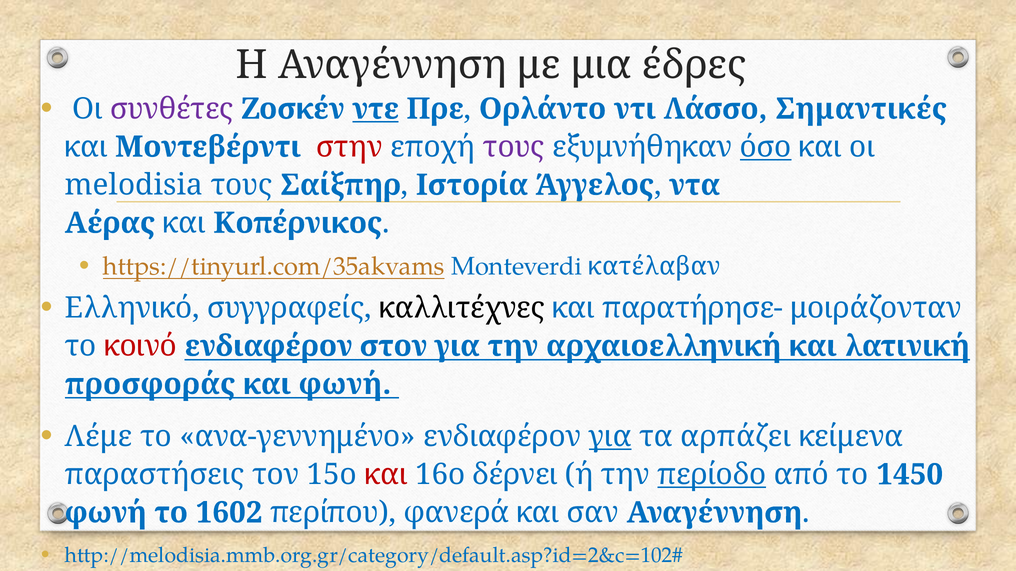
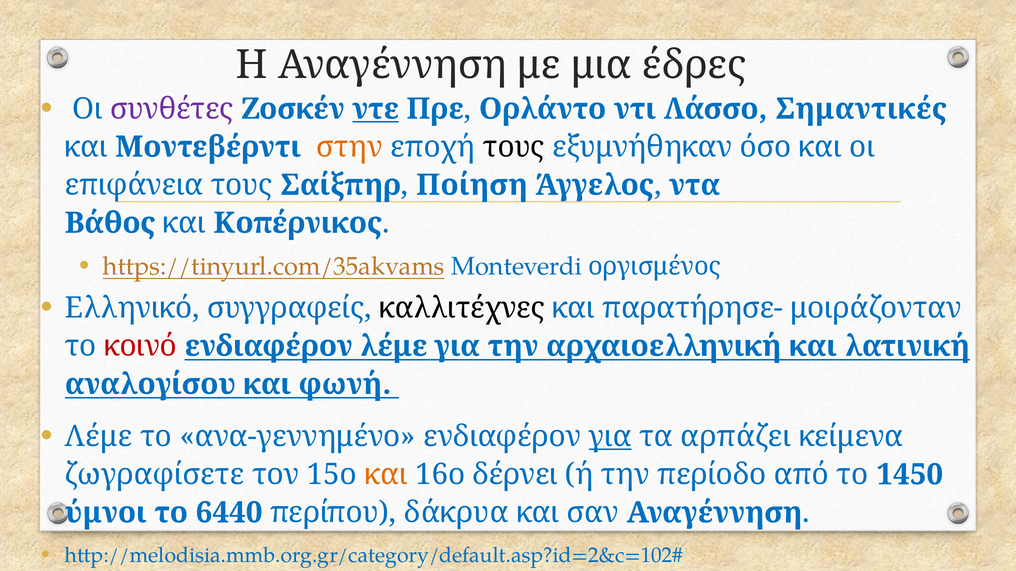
στην colour: red -> orange (349, 147)
τους colour: purple -> black (514, 147)
όσο underline: present -> none (766, 147)
melodisia: melodisia -> επιφάνεια (134, 185)
Ιστορία: Ιστορία -> Ποίηση (472, 185)
Αέρας: Αέρας -> Βάθος (110, 223)
κατέλαβαν: κατέλαβαν -> οργισμένος (655, 267)
ενδιαφέρον στον: στον -> λέμε (394, 346)
προσφοράς: προσφοράς -> αναλογίσου (150, 384)
παραστήσεις: παραστήσεις -> ζωγραφίσετε (155, 475)
και colour: red -> orange (386, 475)
περίοδο underline: present -> none (712, 475)
φωνή: φωνή -> ύμνοι (106, 513)
1602: 1602 -> 6440 (229, 513)
φανερά: φανερά -> δάκρυα (456, 513)
